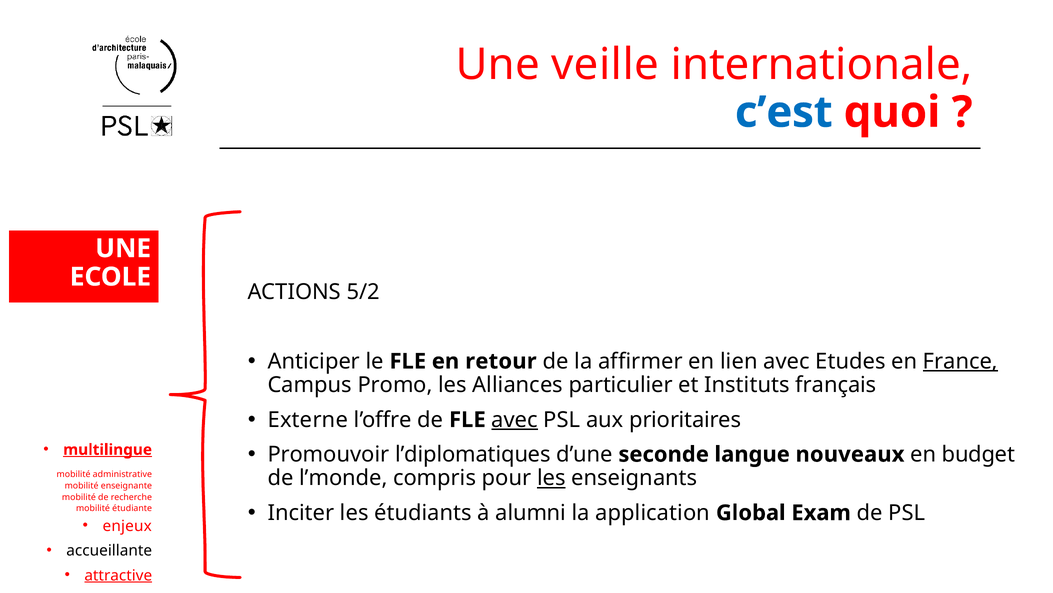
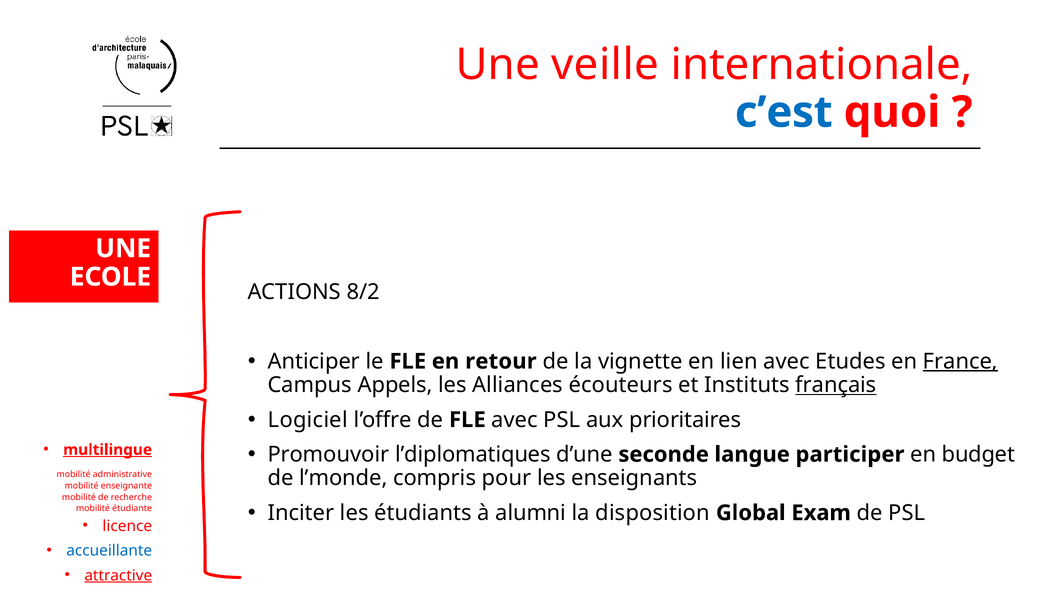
5/2: 5/2 -> 8/2 (363, 292)
affirmer: affirmer -> vignette (640, 361)
Promo: Promo -> Appels (395, 385)
particulier: particulier -> écouteurs (621, 385)
français underline: none -> present (836, 385)
Externe: Externe -> Logiciel (308, 419)
avec underline: present -> none (515, 419)
nouveaux: nouveaux -> participer (850, 454)
les underline: present -> none (551, 478)
application: application -> disposition (653, 512)
enjeux: enjeux -> licence (127, 525)
accueillante colour: black -> blue (109, 550)
